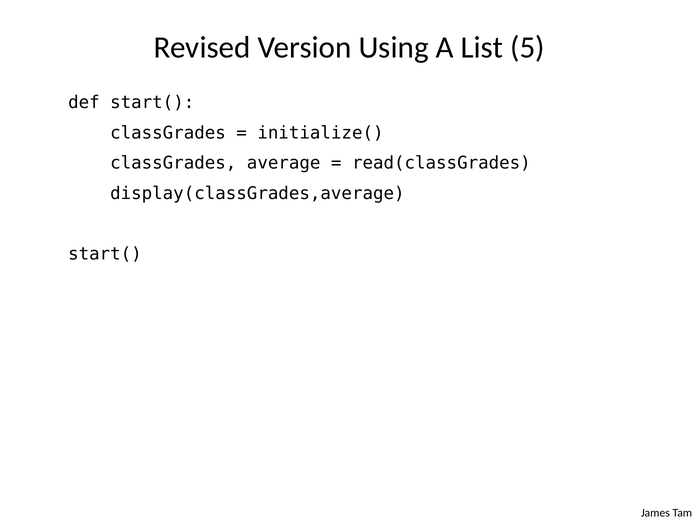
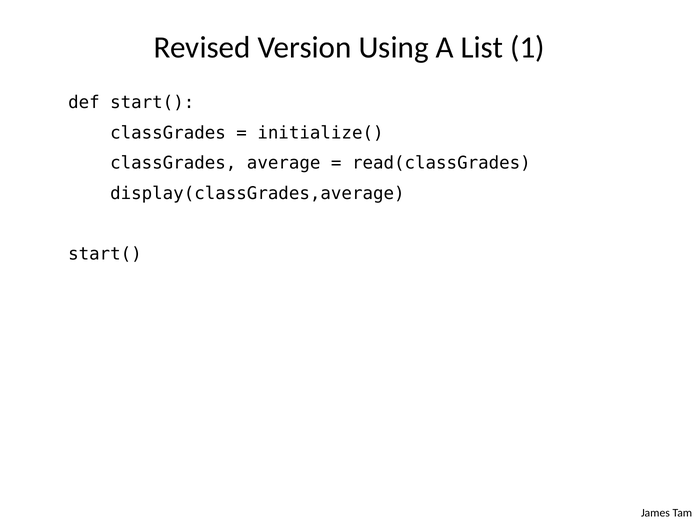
5: 5 -> 1 (527, 48)
